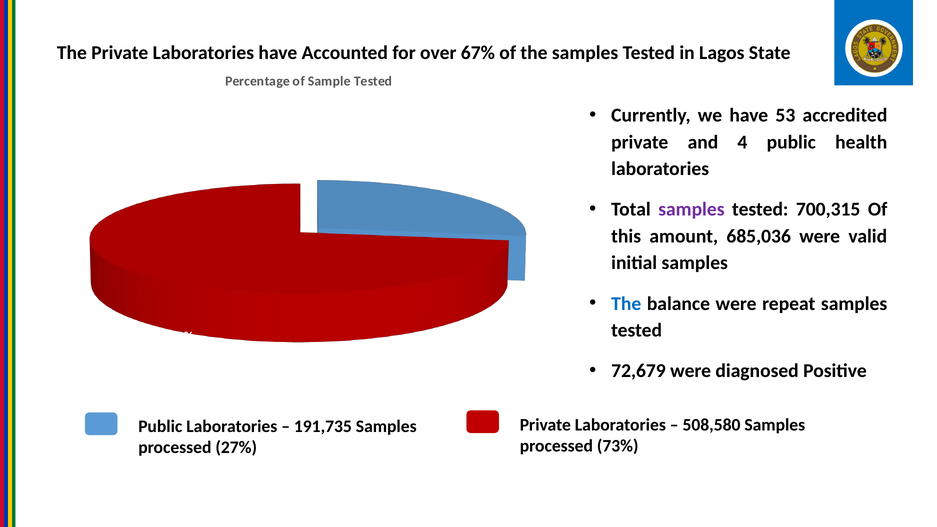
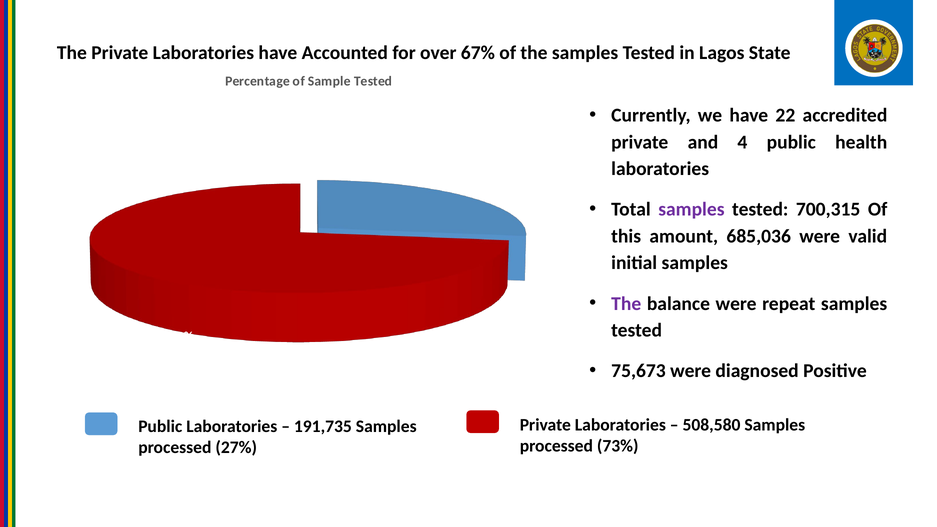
53: 53 -> 22 (785, 115)
The colour: blue -> purple (626, 304)
72,679: 72,679 -> 75,673 (638, 371)
